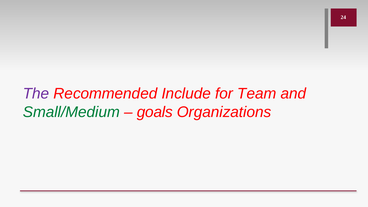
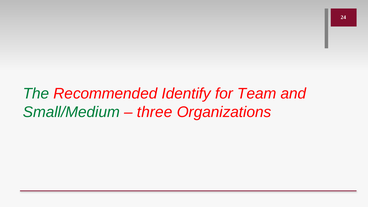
The colour: purple -> green (36, 94)
Include: Include -> Identify (186, 94)
goals: goals -> three (155, 112)
